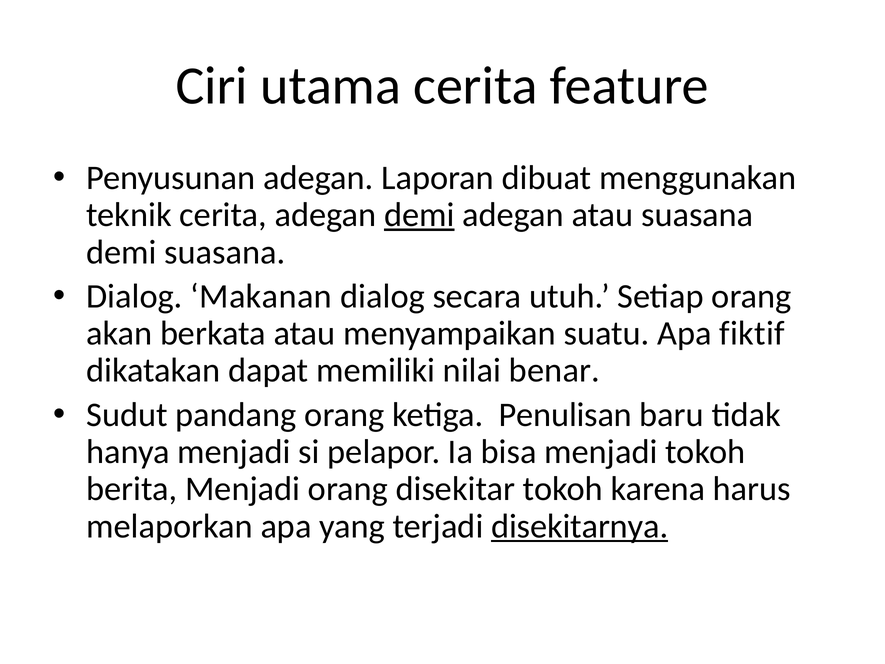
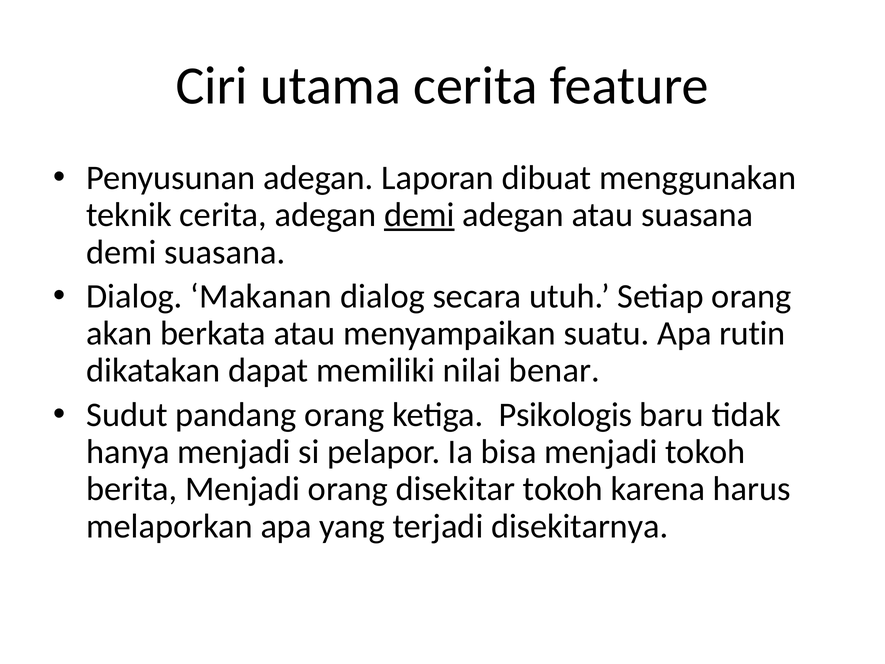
fiktif: fiktif -> rutin (752, 333)
Penulisan: Penulisan -> Psikologis (565, 415)
disekitarnya underline: present -> none (580, 526)
